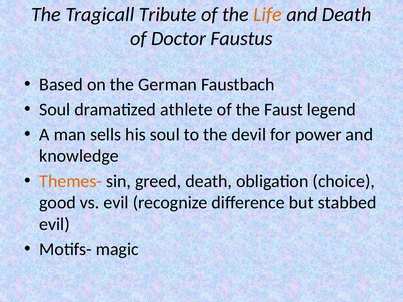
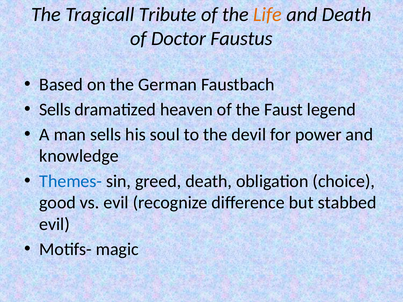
Soul: Soul -> Sells (55, 110)
athlete: athlete -> heaven (186, 110)
Themes- colour: orange -> blue (71, 181)
